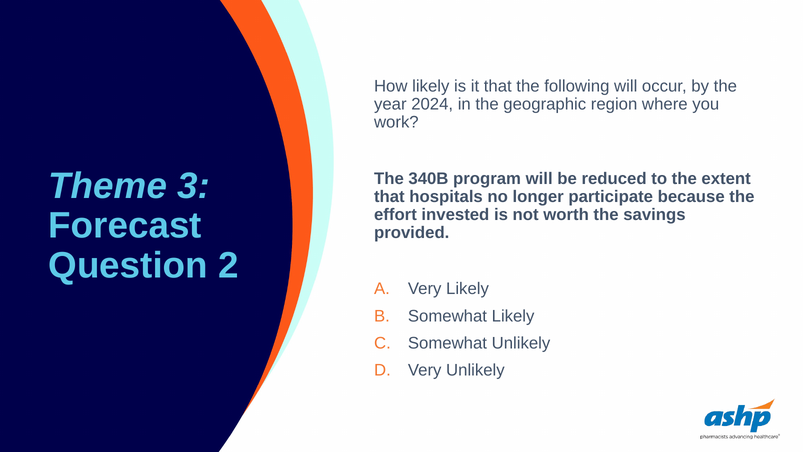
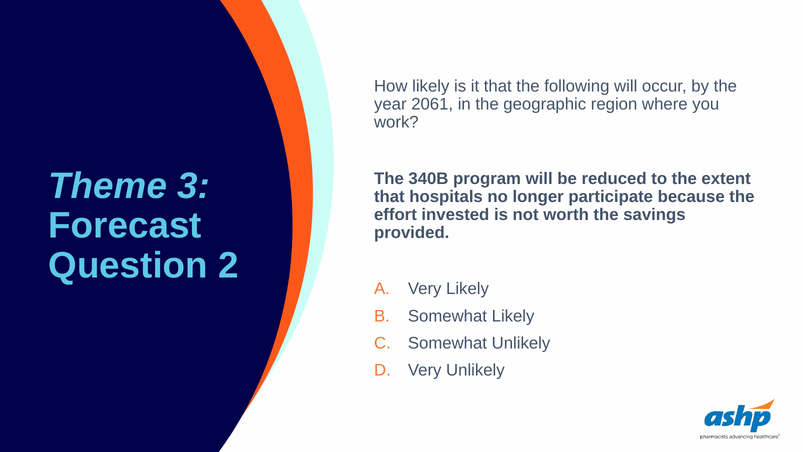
2024: 2024 -> 2061 (432, 104)
